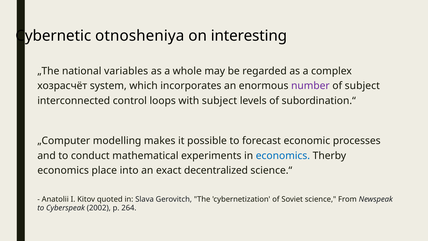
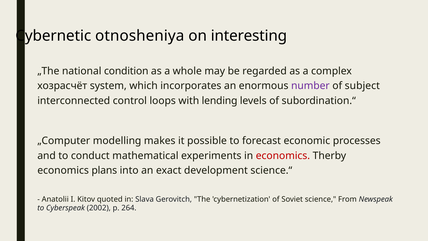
variables: variables -> condition (126, 71)
with subject: subject -> lending (220, 101)
economics colour: blue -> red (283, 156)
place: place -> plans (104, 170)
decentralized: decentralized -> development (216, 170)
